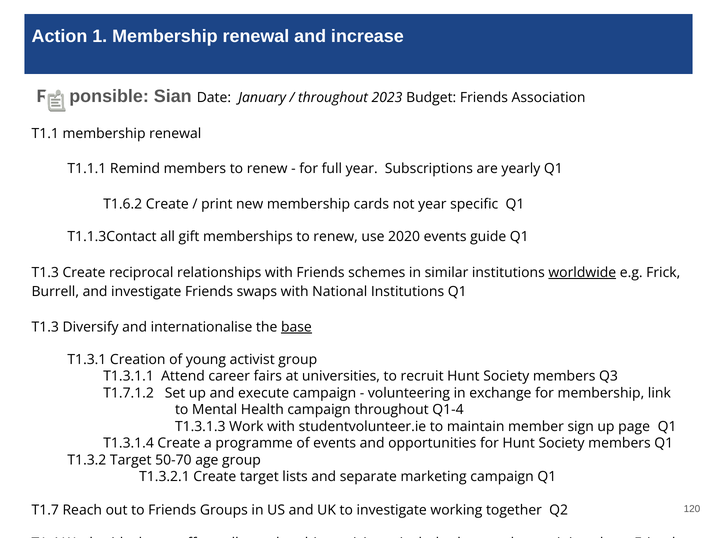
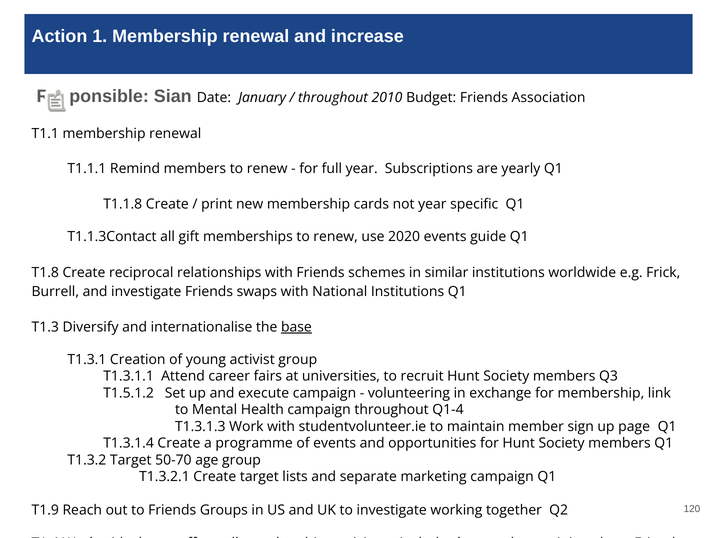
2023: 2023 -> 2010 (387, 98)
T1.6.2: T1.6.2 -> T1.1.8 (123, 204)
T1.3: T1.3 -> T1.8 (45, 272)
worldwide underline: present -> none (582, 272)
T1.7.1.2: T1.7.1.2 -> T1.5.1.2 (129, 393)
T1.7: T1.7 -> T1.9 (45, 510)
